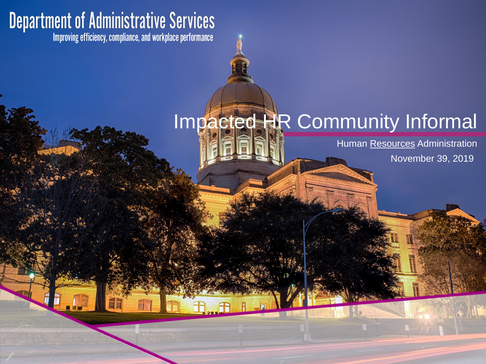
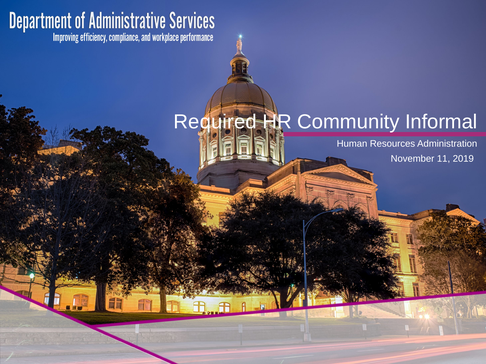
Impacted: Impacted -> Required (215, 122)
Resources underline: present -> none (392, 144)
39: 39 -> 11 (444, 159)
